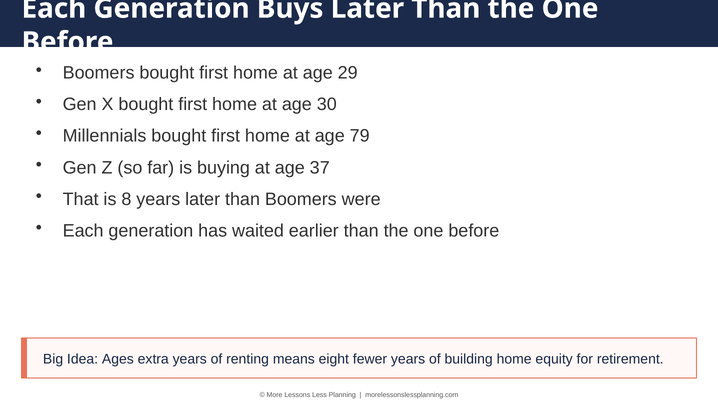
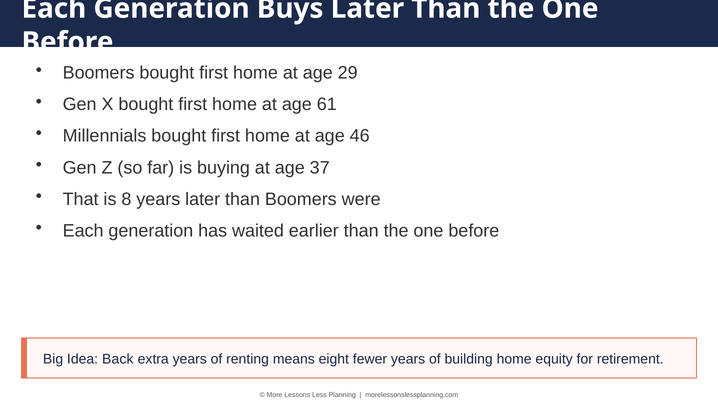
30: 30 -> 61 (327, 105)
79: 79 -> 46 (360, 136)
Ages: Ages -> Back (118, 359)
